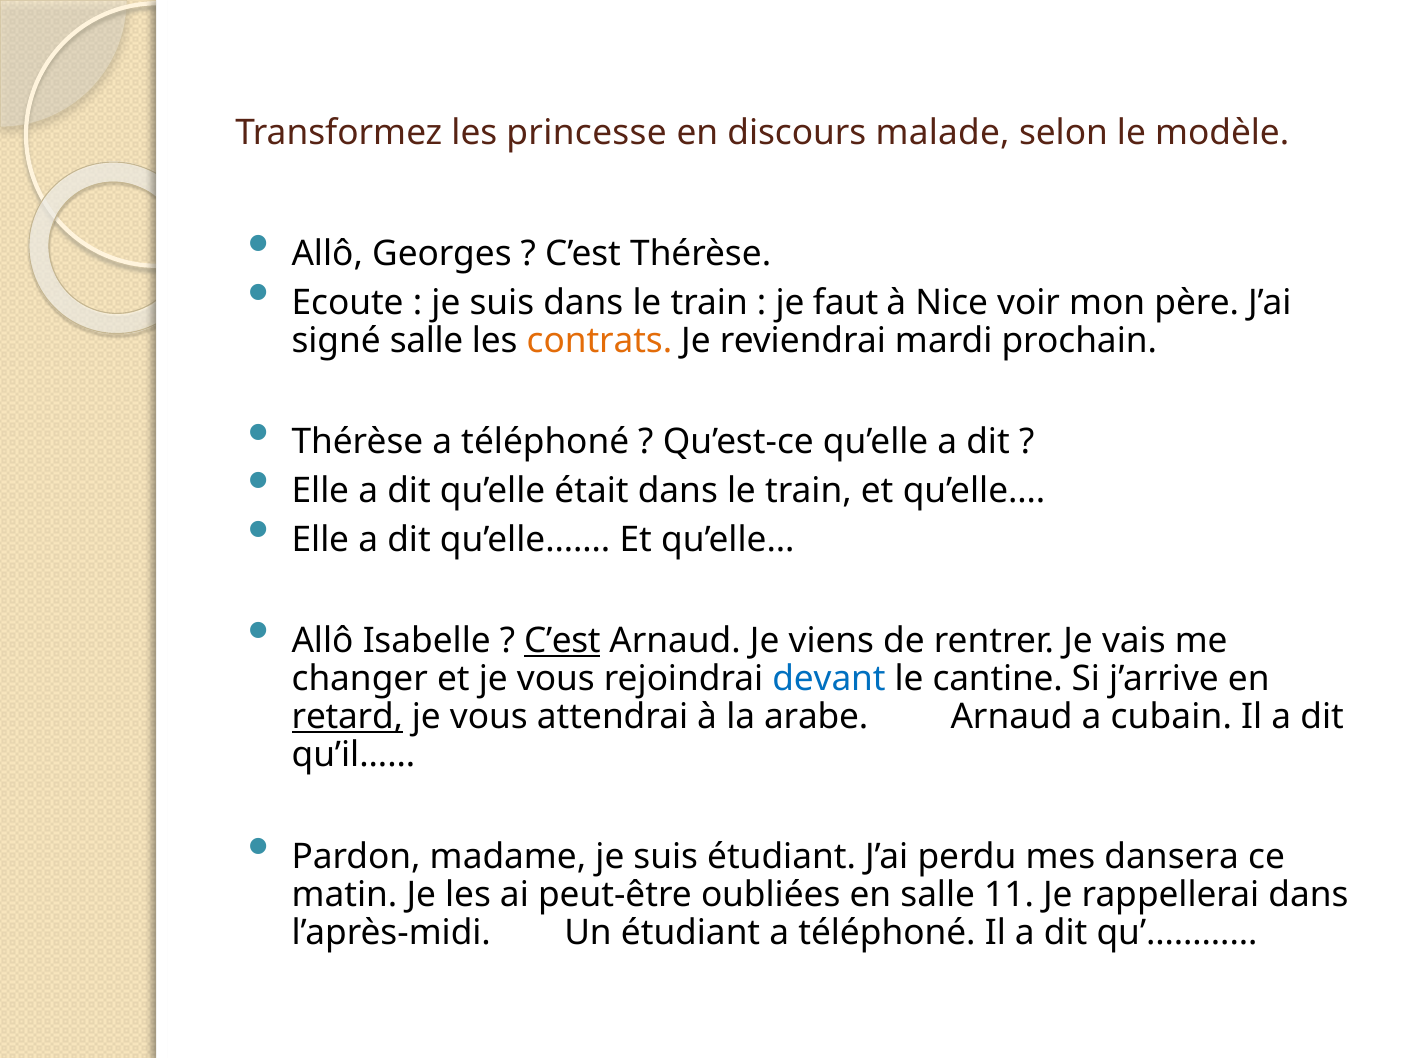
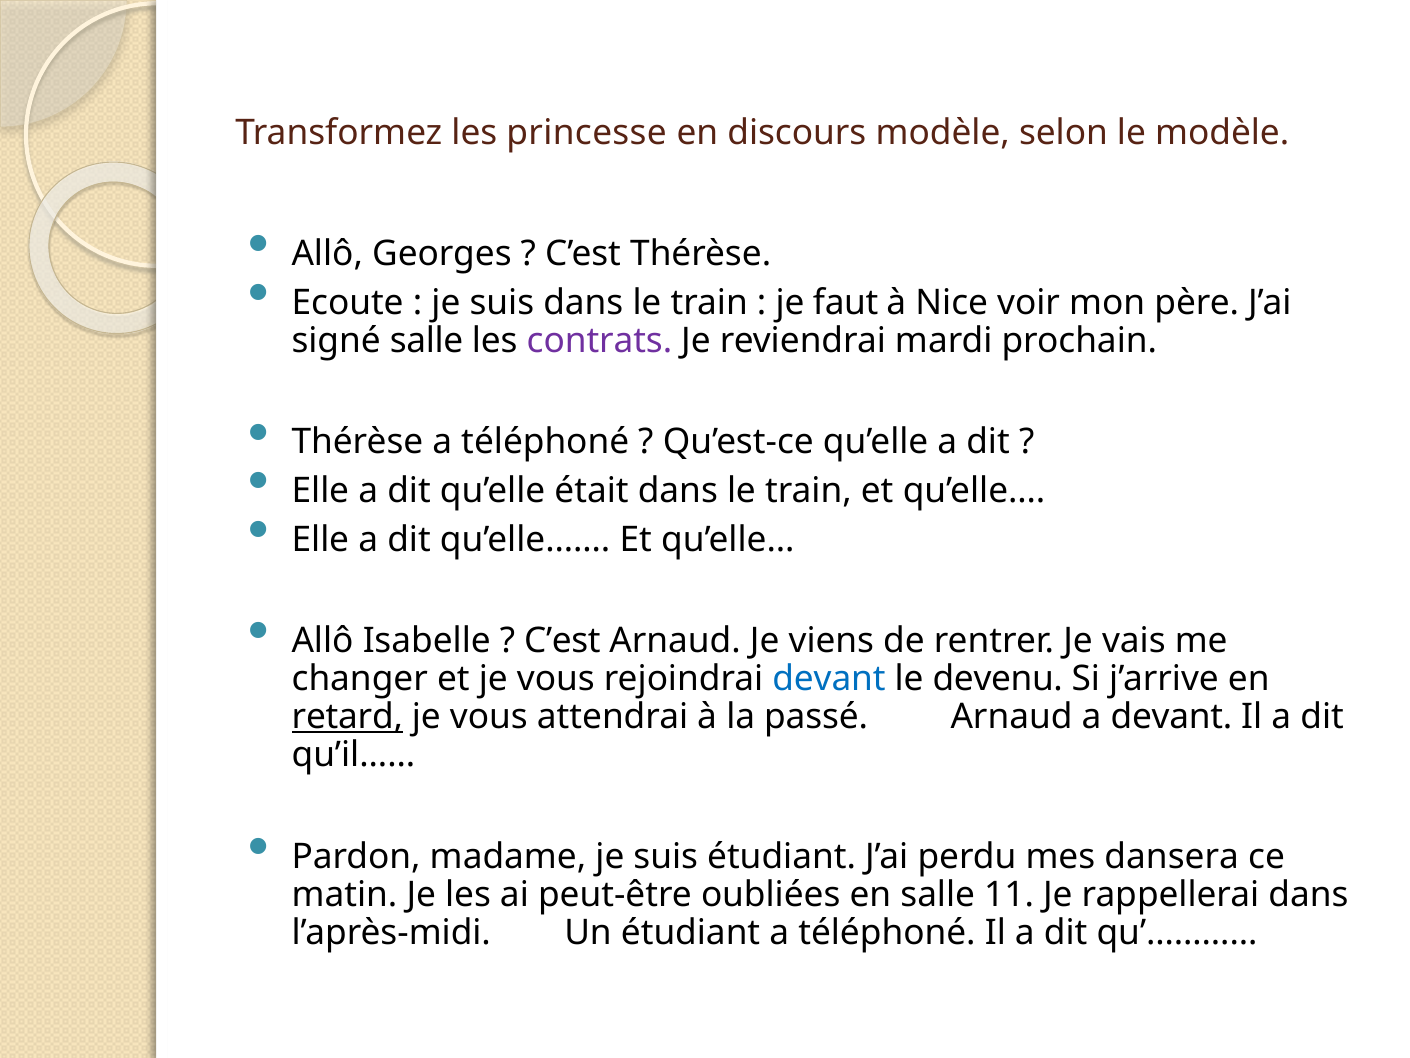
discours malade: malade -> modèle (943, 133)
contrats colour: orange -> purple (599, 341)
C’est underline: present -> none (562, 641)
cantine: cantine -> devenu (998, 679)
arabe: arabe -> passé (816, 717)
a cubain: cubain -> devant (1172, 717)
